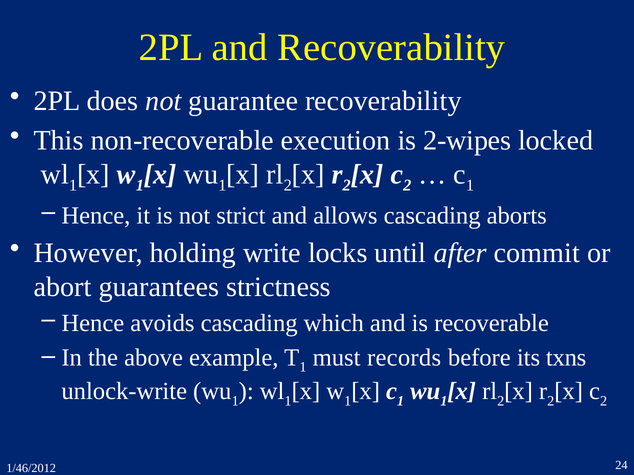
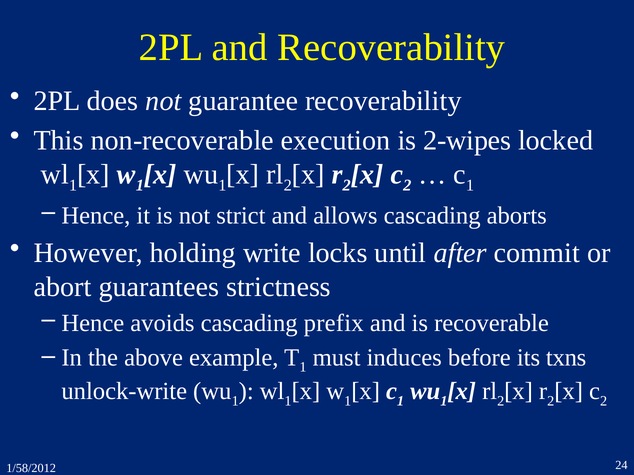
which: which -> prefix (334, 323)
records: records -> induces (404, 358)
1/46/2012: 1/46/2012 -> 1/58/2012 (31, 469)
